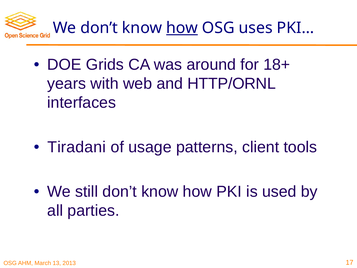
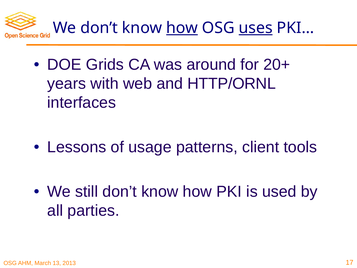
uses underline: none -> present (256, 28)
18+: 18+ -> 20+ (277, 64)
Tiradani: Tiradani -> Lessons (77, 147)
